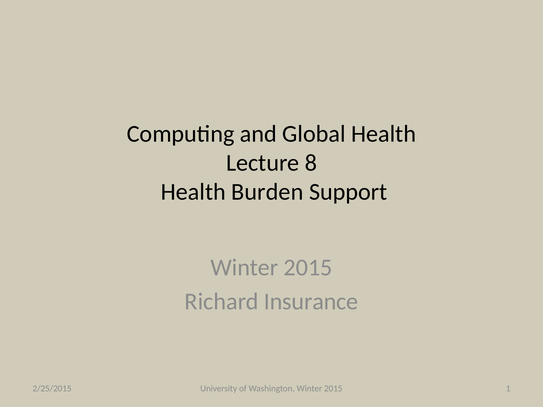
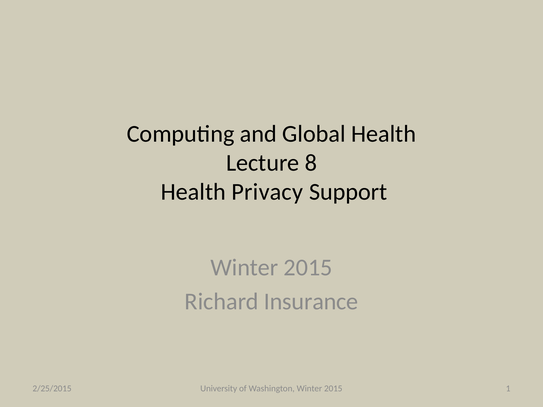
Burden: Burden -> Privacy (267, 192)
